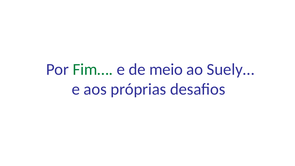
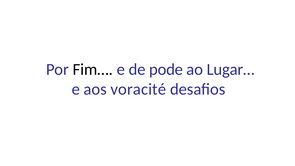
Fim… colour: green -> black (93, 69)
meio: meio -> pode (166, 69)
Suely…: Suely… -> Lugar… (231, 69)
próprias: próprias -> voracité (138, 89)
